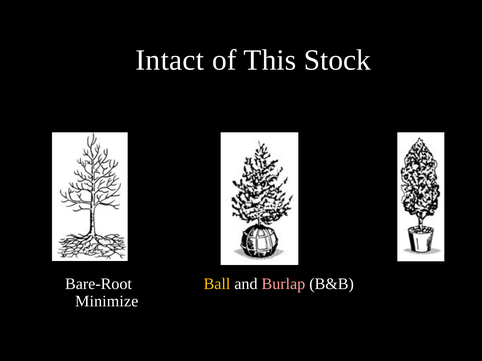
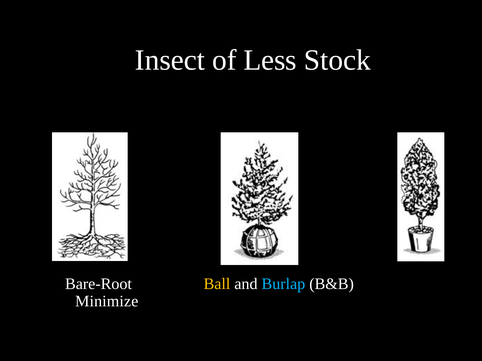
Intact: Intact -> Insect (170, 60)
This: This -> Less (270, 60)
Burlap colour: pink -> light blue (283, 284)
